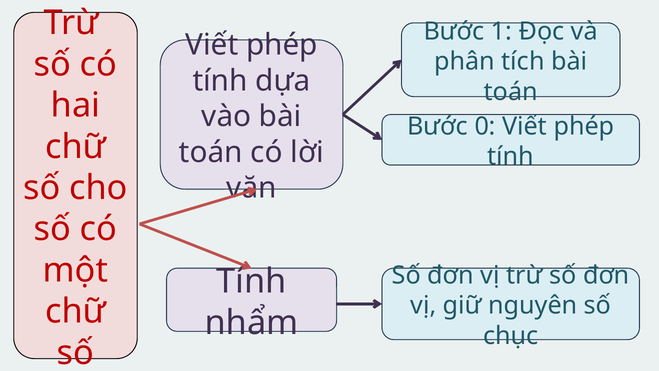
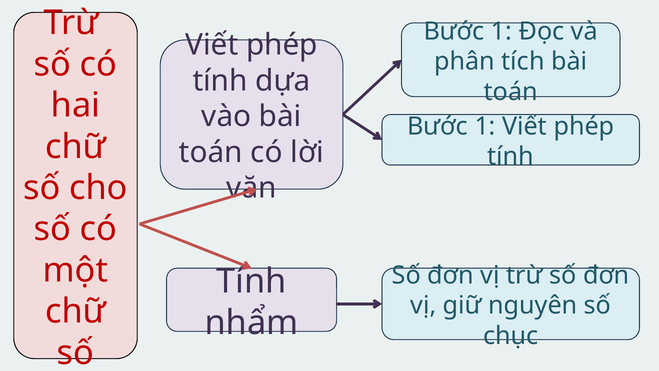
0: 0 -> 1 (485, 126)
